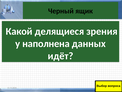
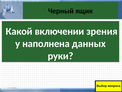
делящиеся: делящиеся -> включении (59, 31)
идёт: идёт -> руки (61, 56)
